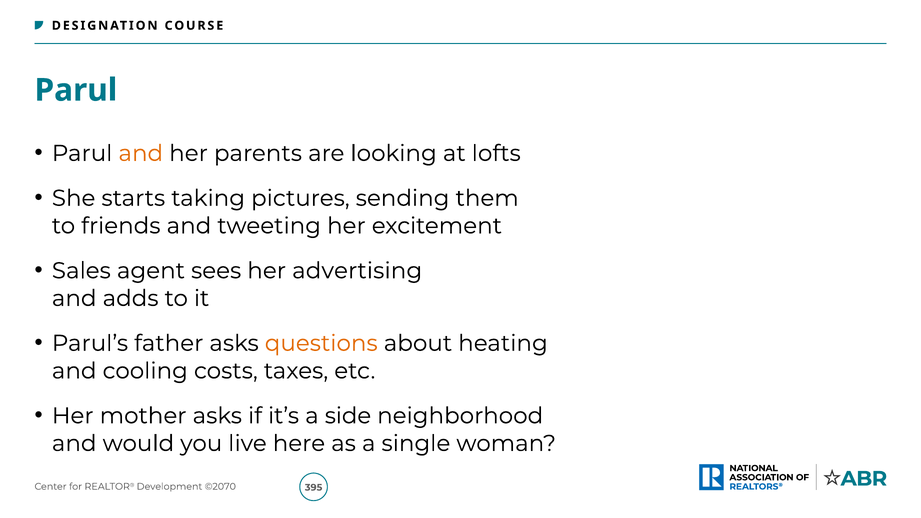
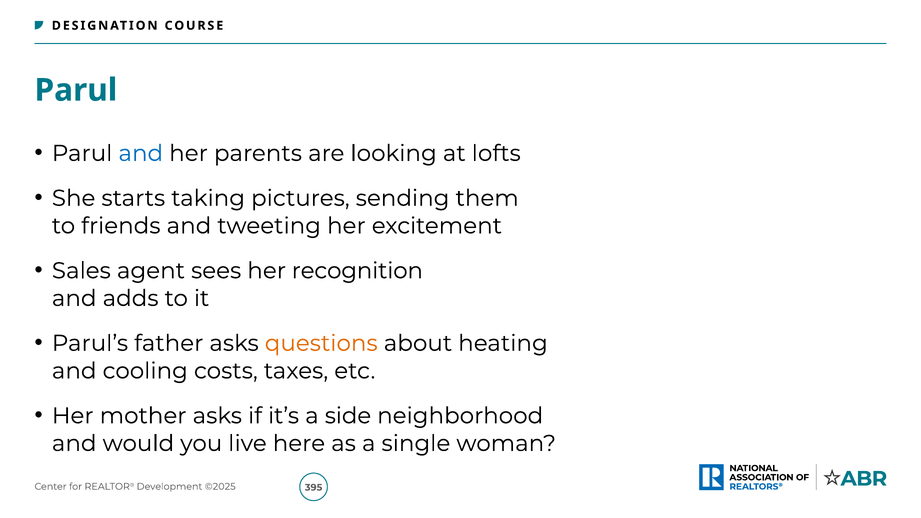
and colour: orange -> blue (141, 153)
advertising: advertising -> recognition (357, 271)
©2070: ©2070 -> ©2025 (220, 487)
